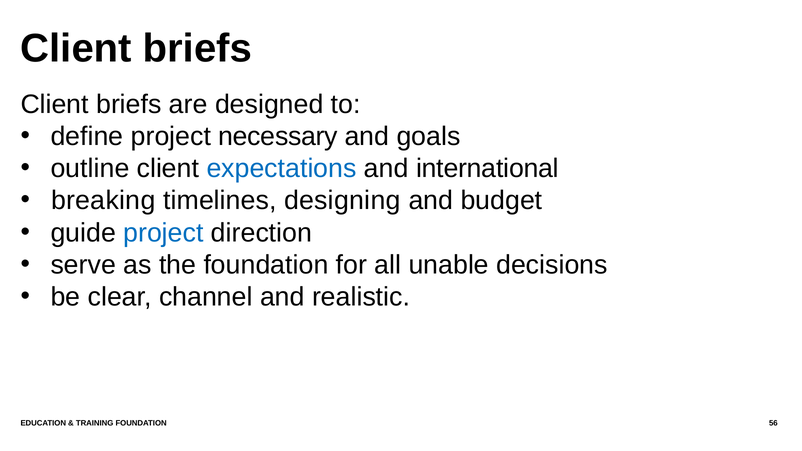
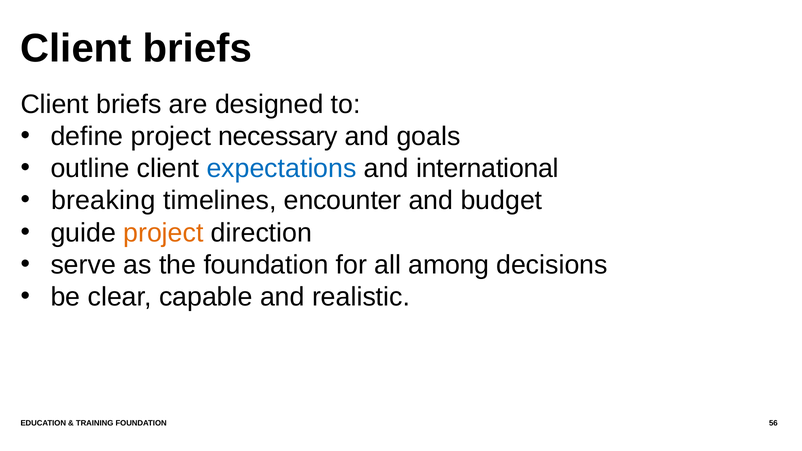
designing: designing -> encounter (343, 201)
project colour: blue -> orange (163, 233)
unable: unable -> among (449, 265)
channel: channel -> capable (206, 297)
